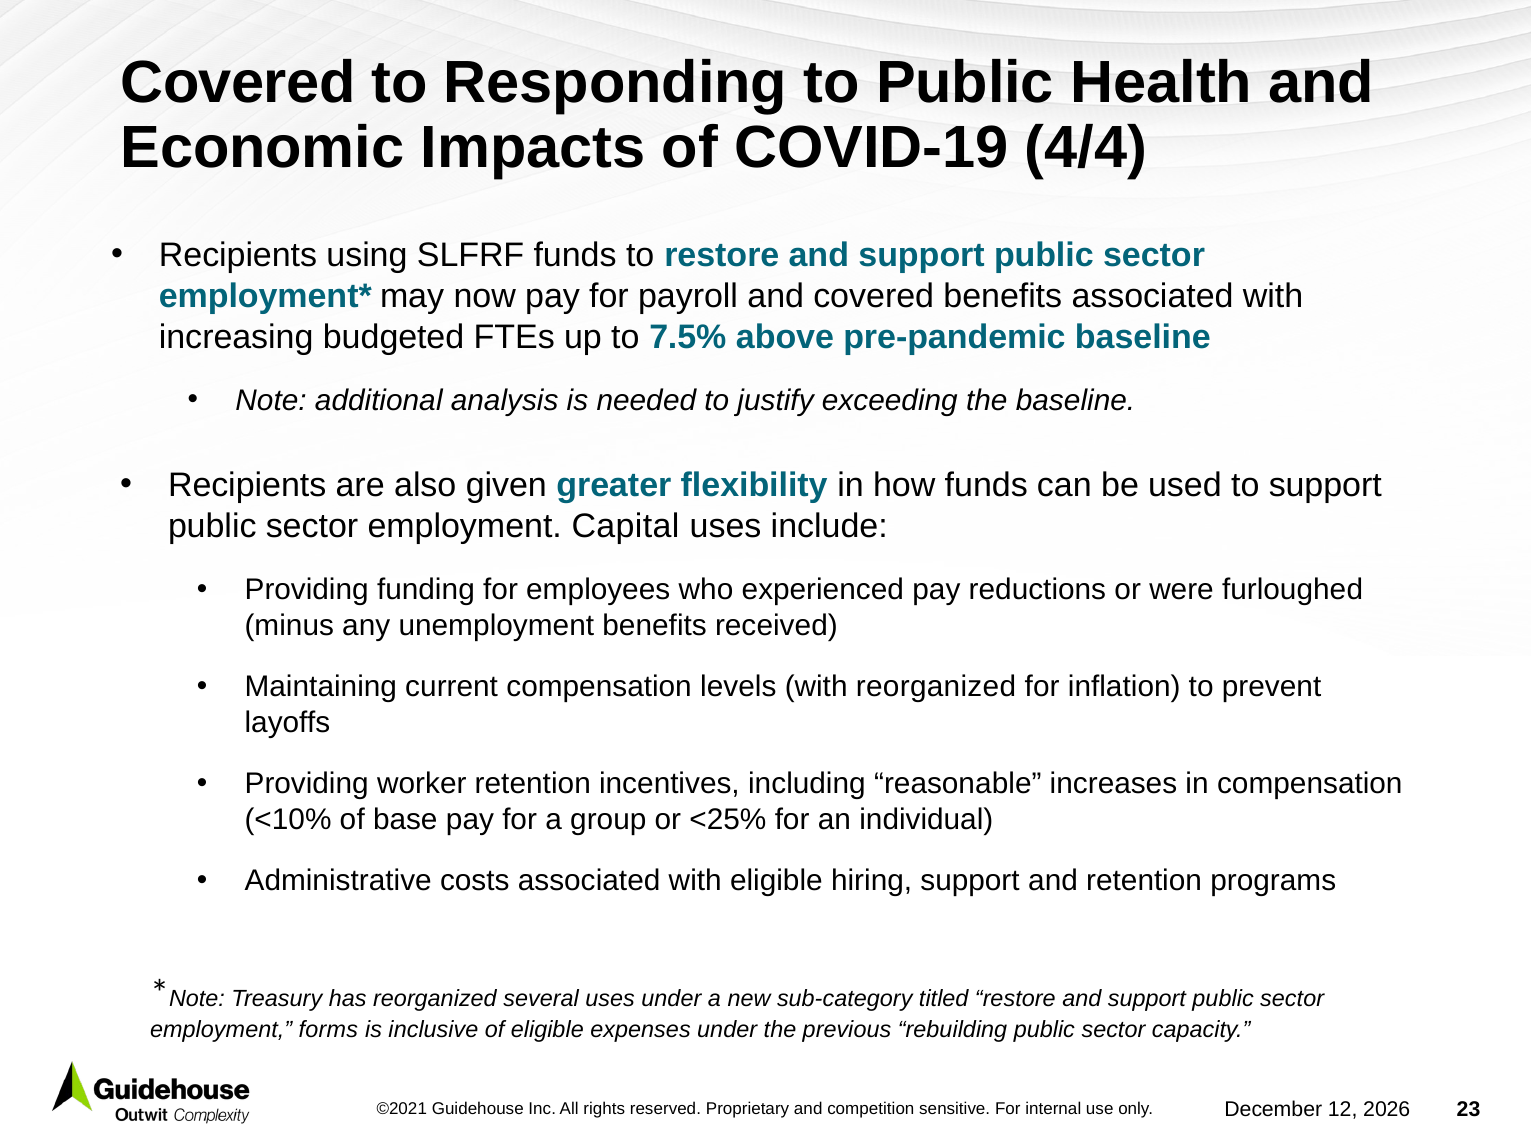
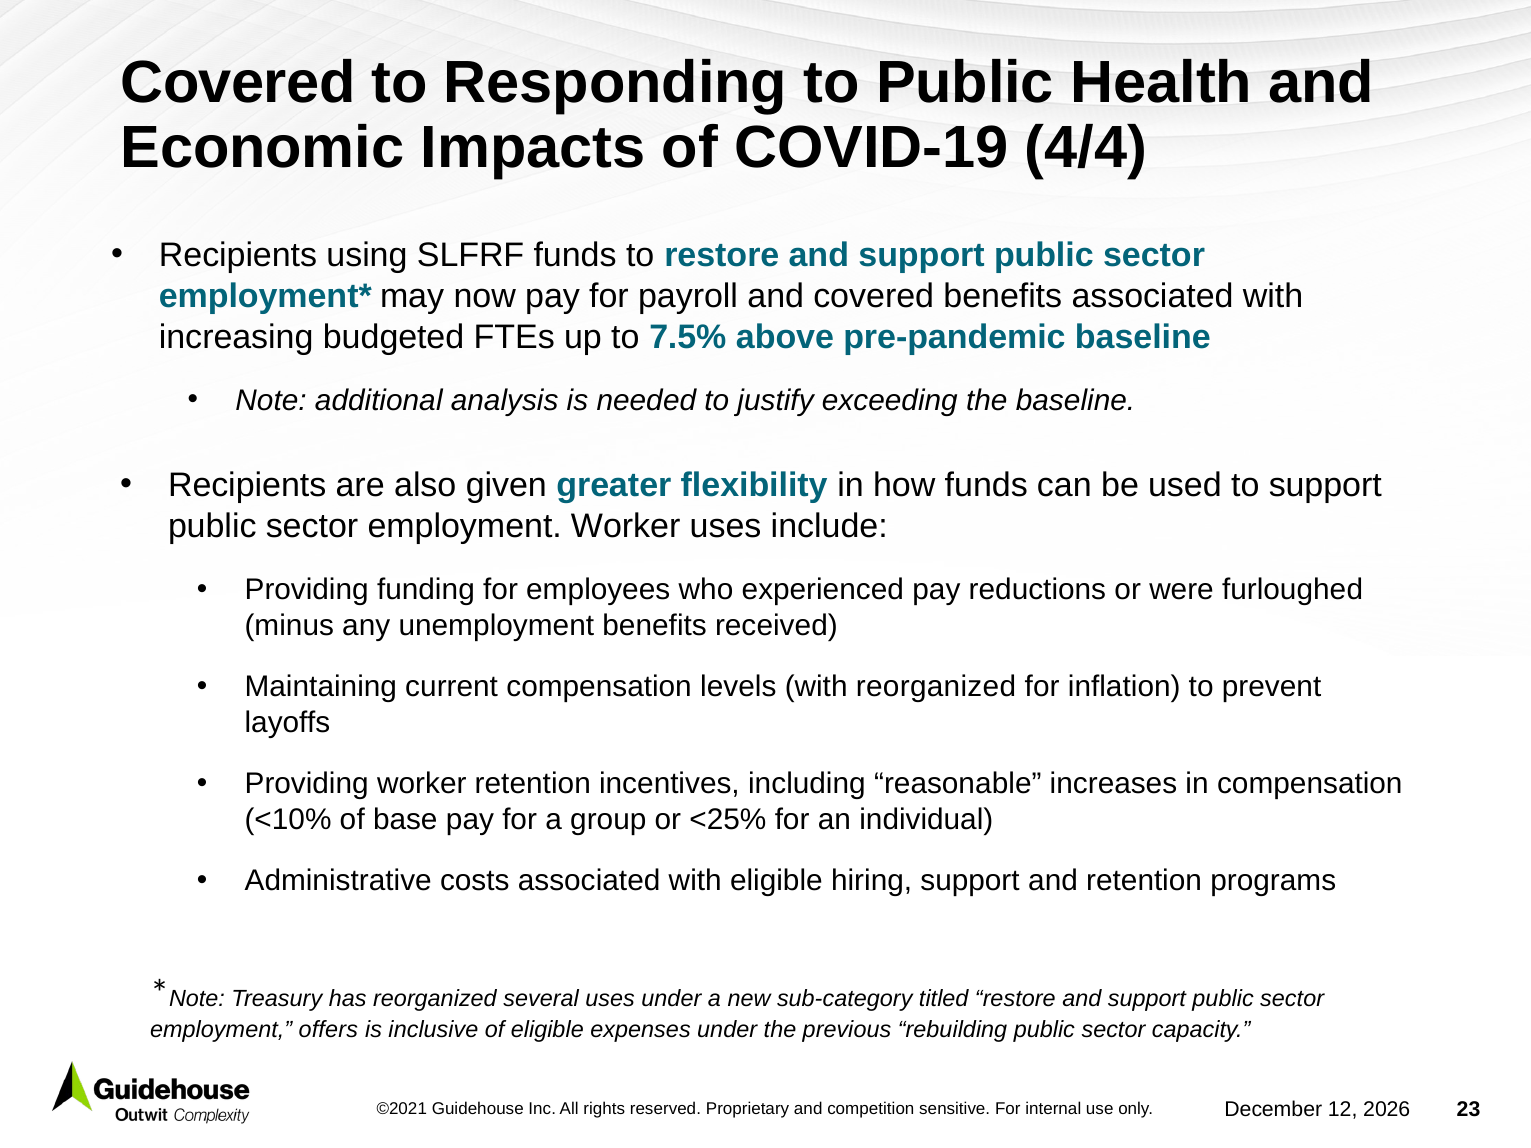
employment Capital: Capital -> Worker (626, 526)
forms: forms -> offers (328, 1030)
